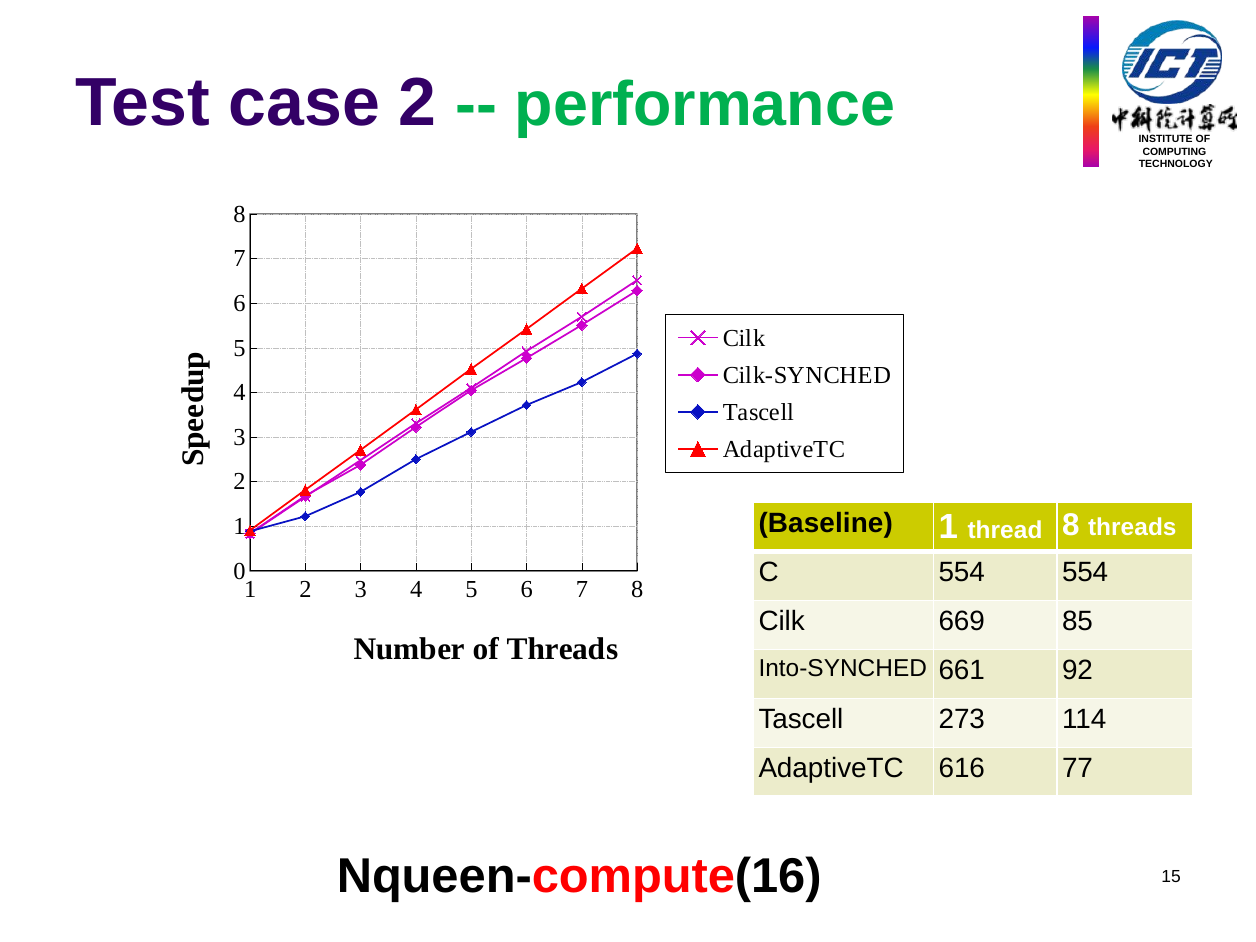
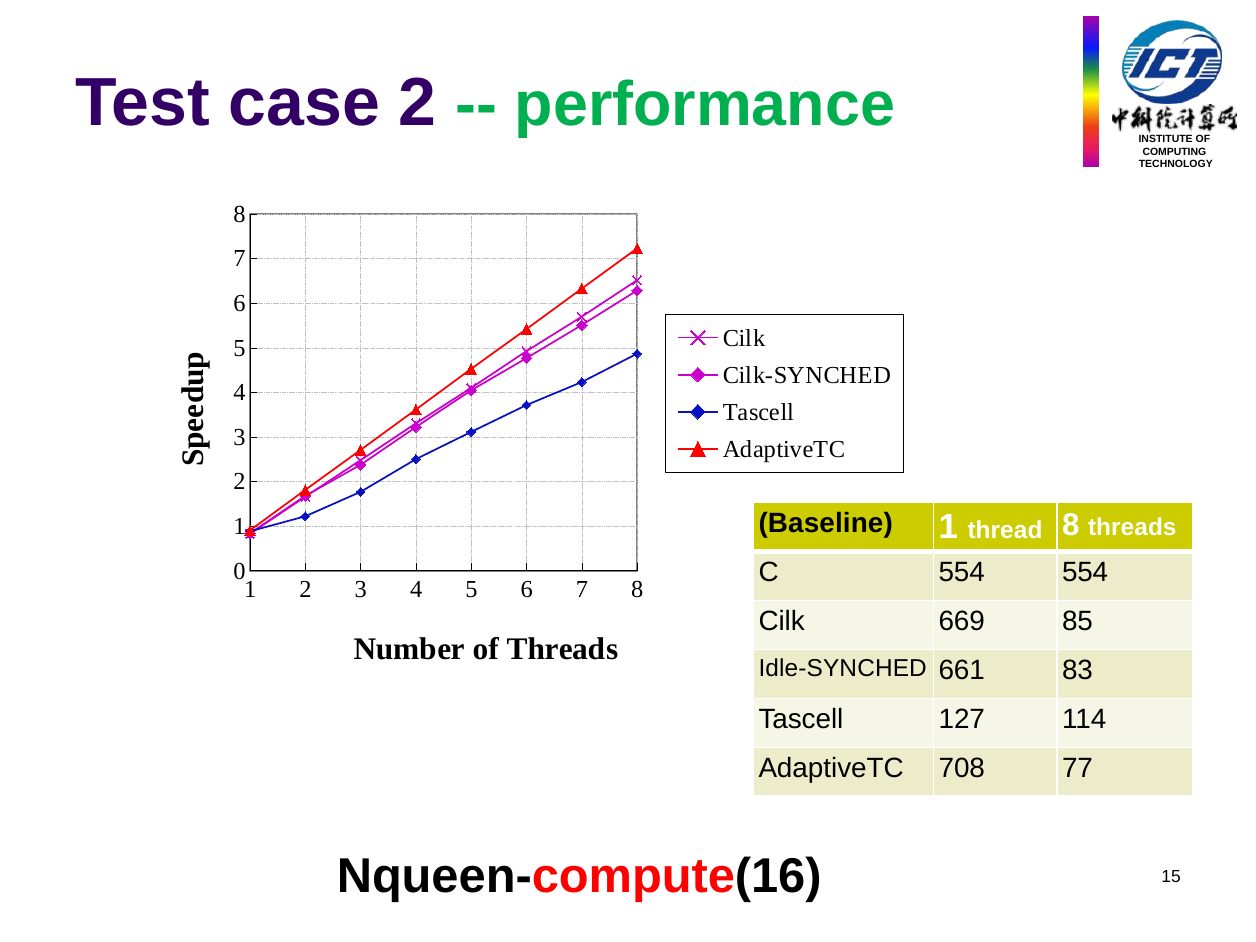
Into-SYNCHED: Into-SYNCHED -> Idle-SYNCHED (843, 669)
92: 92 -> 83 (1077, 670)
273: 273 -> 127 (962, 719)
616: 616 -> 708 (962, 769)
